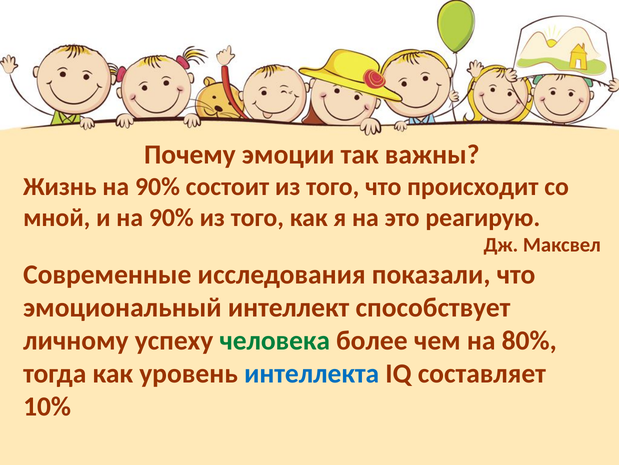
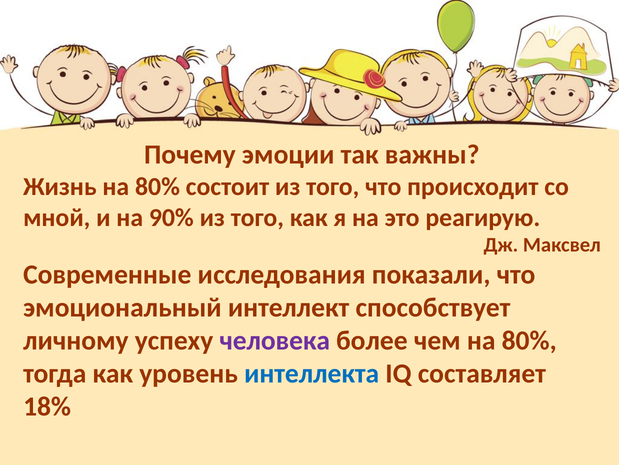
Жизнь на 90%: 90% -> 80% (157, 186)
человека colour: green -> purple (275, 340)
10%: 10% -> 18% (47, 406)
